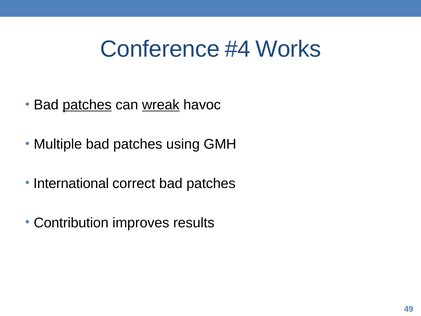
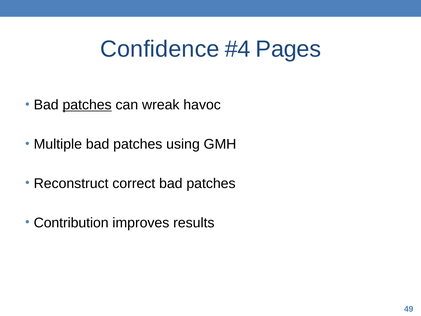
Conference: Conference -> Confidence (160, 49)
Works: Works -> Pages (288, 49)
wreak underline: present -> none (161, 105)
International: International -> Reconstruct (71, 183)
